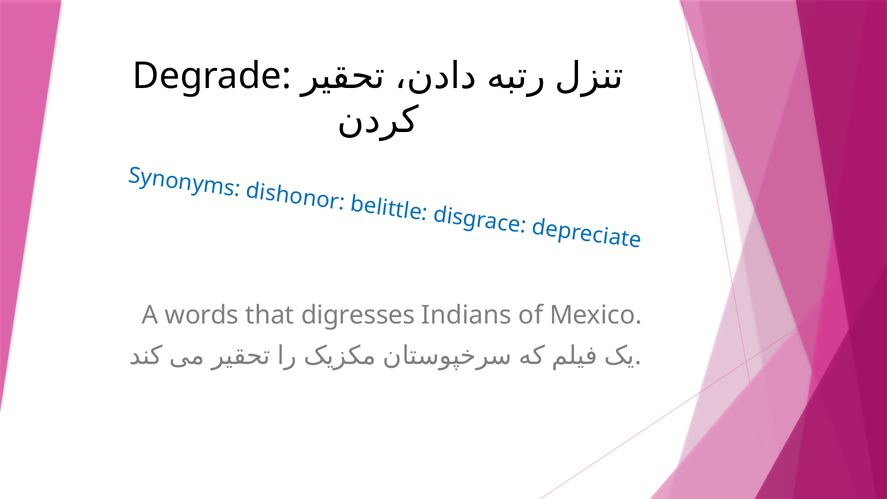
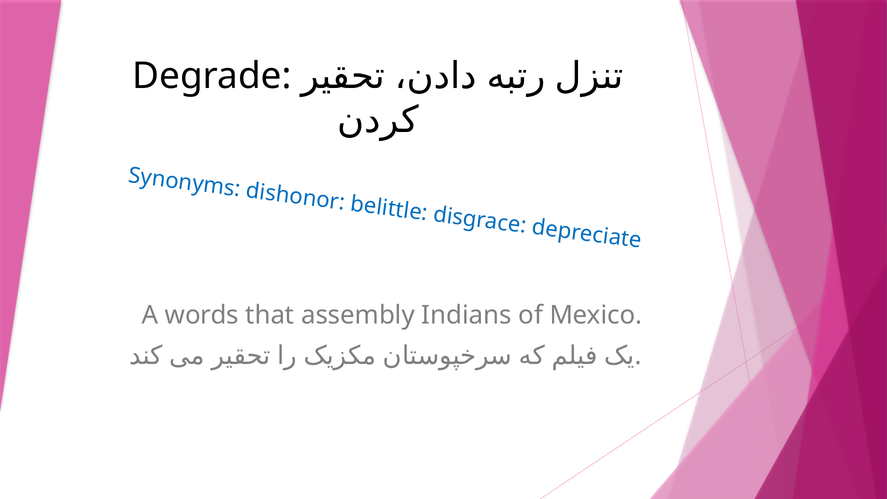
digresses: digresses -> assembly (358, 315)
